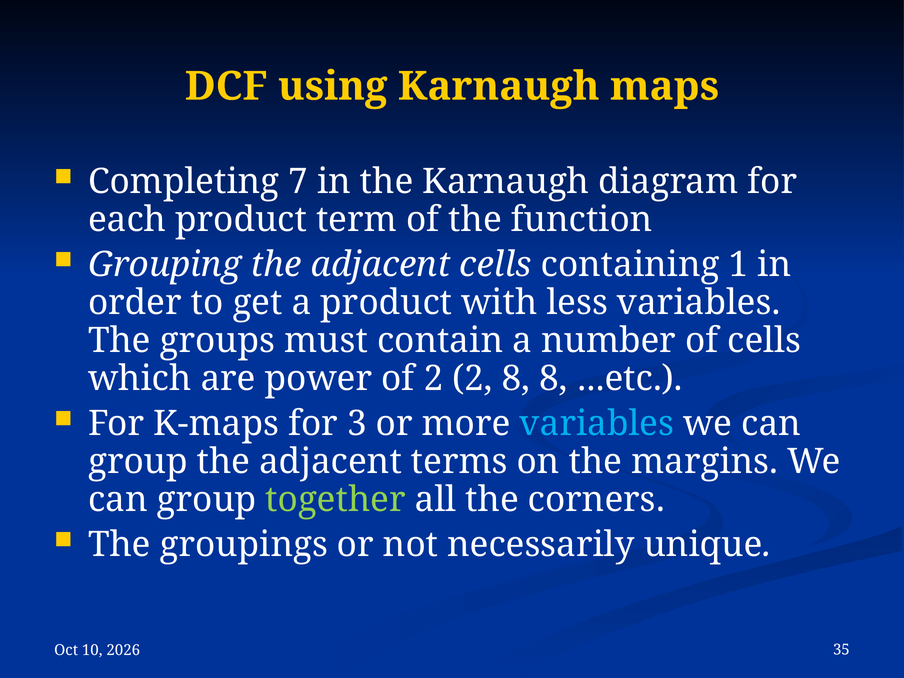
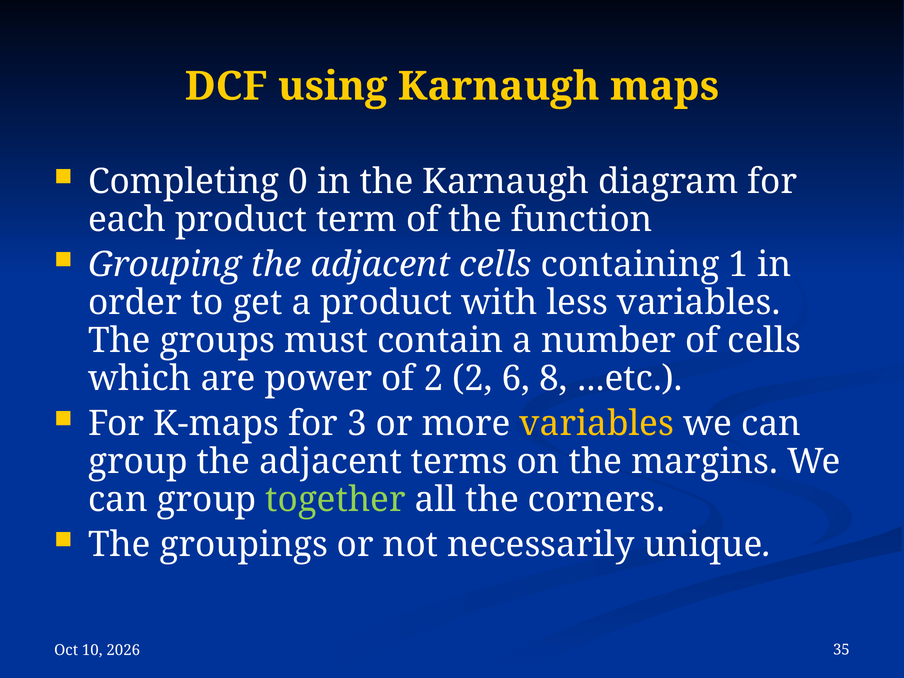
7: 7 -> 0 (298, 182)
2 8: 8 -> 6 (516, 378)
variables colour: light blue -> yellow (597, 423)
